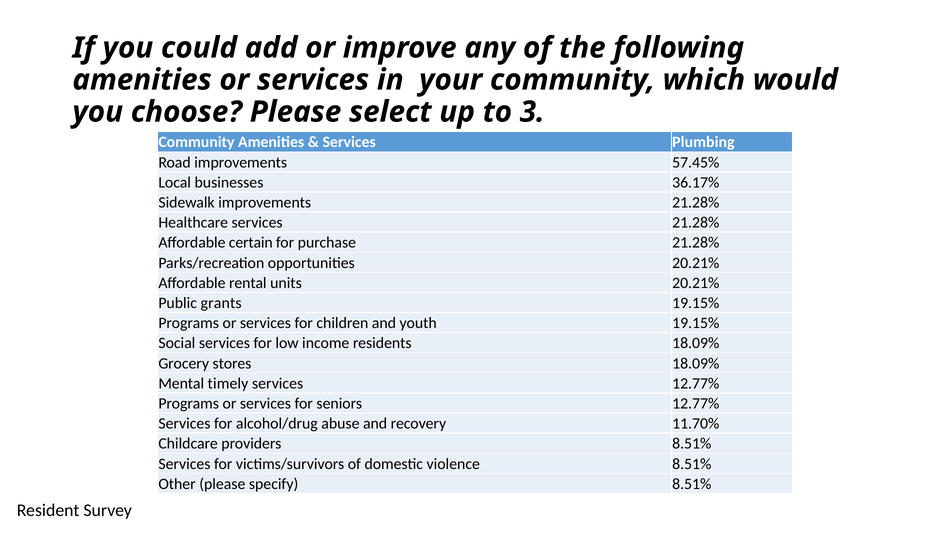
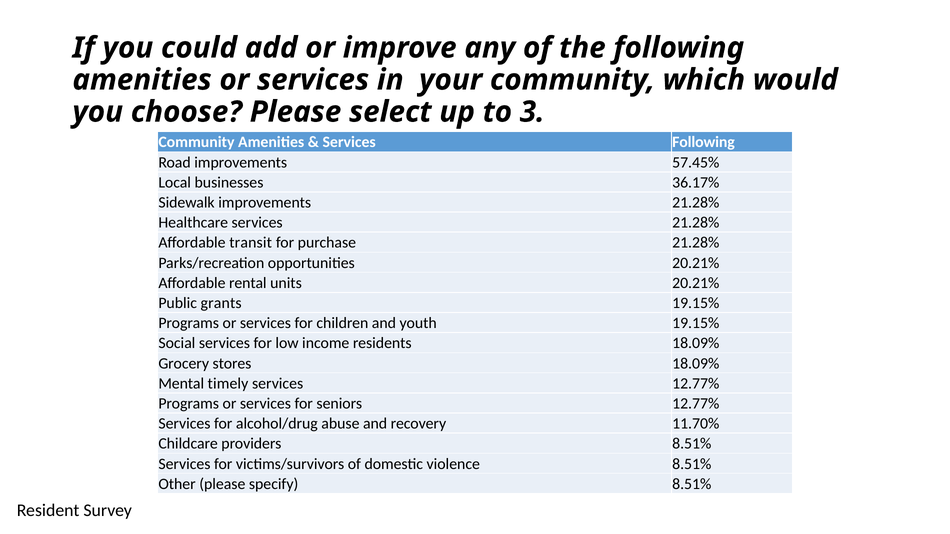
Services Plumbing: Plumbing -> Following (704, 142)
certain: certain -> transit (251, 243)
